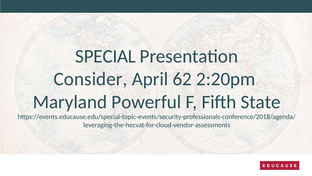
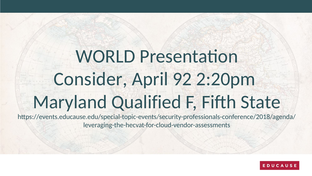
SPECIAL: SPECIAL -> WORLD (105, 56)
62: 62 -> 92 (182, 79)
Powerful: Powerful -> Qualified (146, 102)
